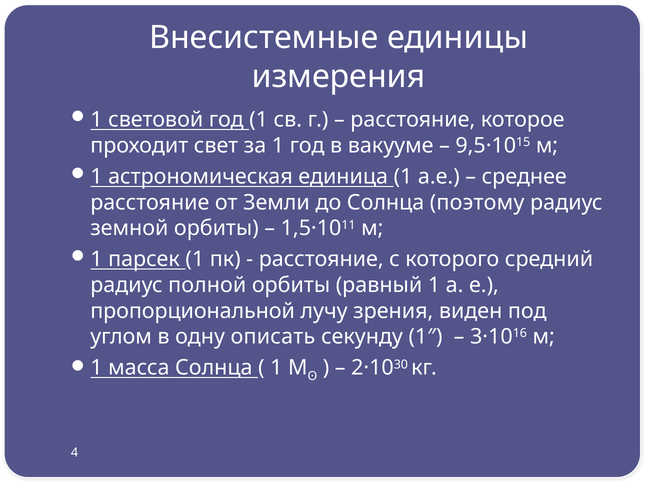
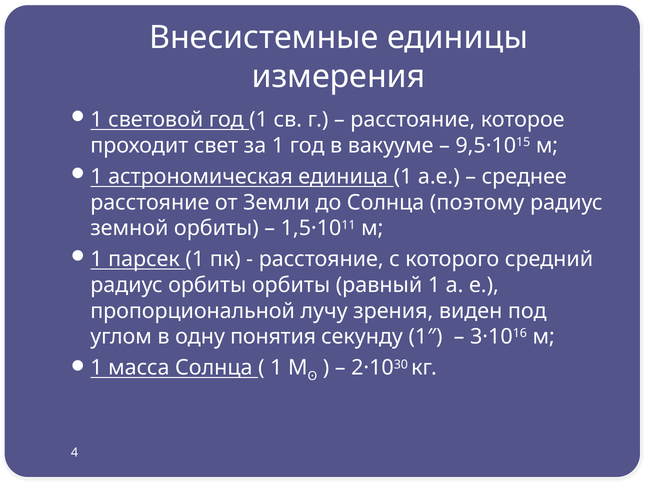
радиус полной: полной -> орбиты (207, 285)
описать: описать -> понятия (273, 337)
